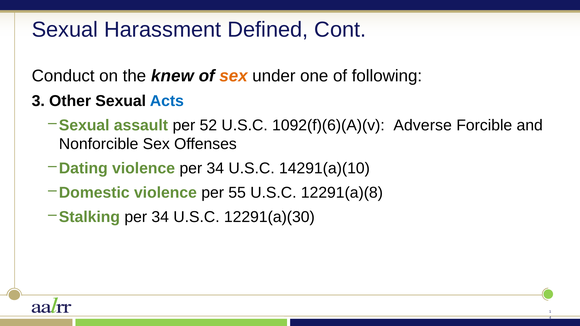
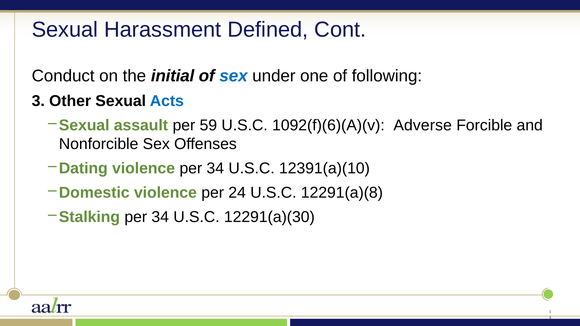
knew: knew -> initial (173, 76)
sex colour: orange -> blue (234, 76)
52: 52 -> 59 (208, 125)
14291(a)(10: 14291(a)(10 -> 12391(a)(10 (324, 168)
55: 55 -> 24 (237, 193)
